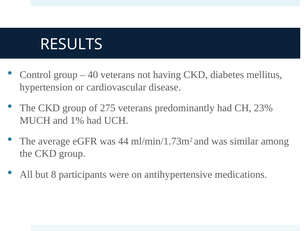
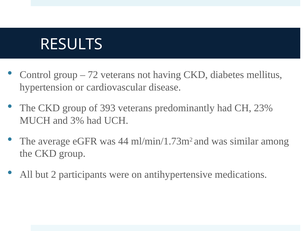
40: 40 -> 72 (93, 75)
275: 275 -> 393 (108, 108)
1%: 1% -> 3% (77, 120)
8: 8 -> 2 (54, 174)
